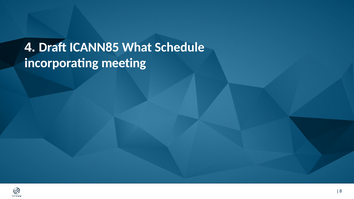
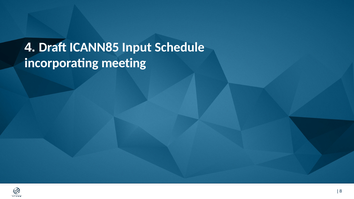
What: What -> Input (137, 47)
